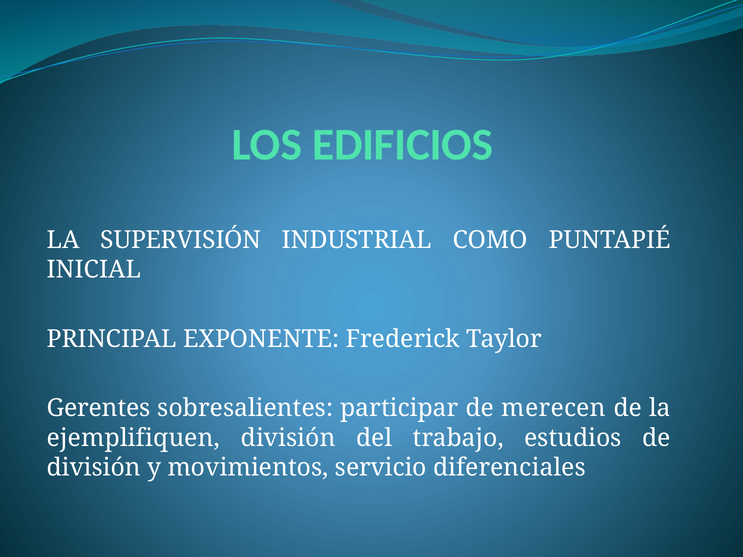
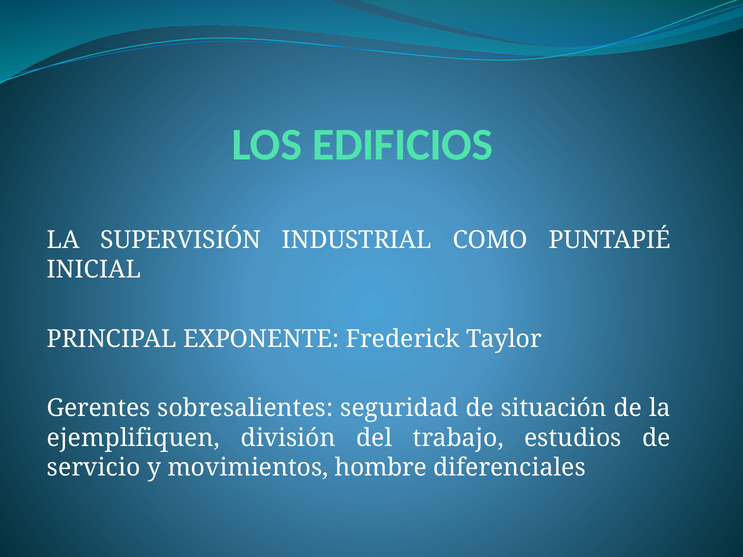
participar: participar -> seguridad (399, 408)
merecen: merecen -> situación (554, 408)
división: división -> servicio (94, 468)
servicio: servicio -> hombre (381, 468)
